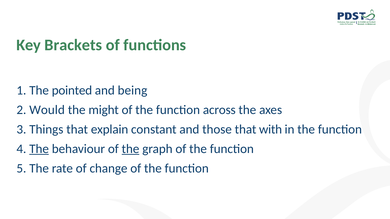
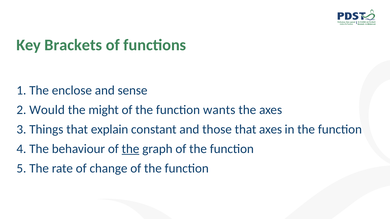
pointed: pointed -> enclose (72, 90)
being: being -> sense (133, 90)
across: across -> wants (219, 110)
that with: with -> axes (271, 130)
The underline: present -> none (39, 149)
